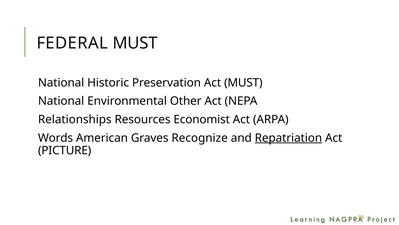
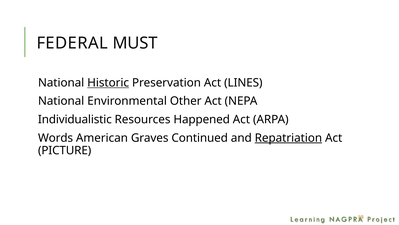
Historic underline: none -> present (108, 83)
Act MUST: MUST -> LINES (243, 83)
Relationships: Relationships -> Individualistic (75, 119)
Economist: Economist -> Happened (202, 119)
Recognize: Recognize -> Continued (200, 138)
